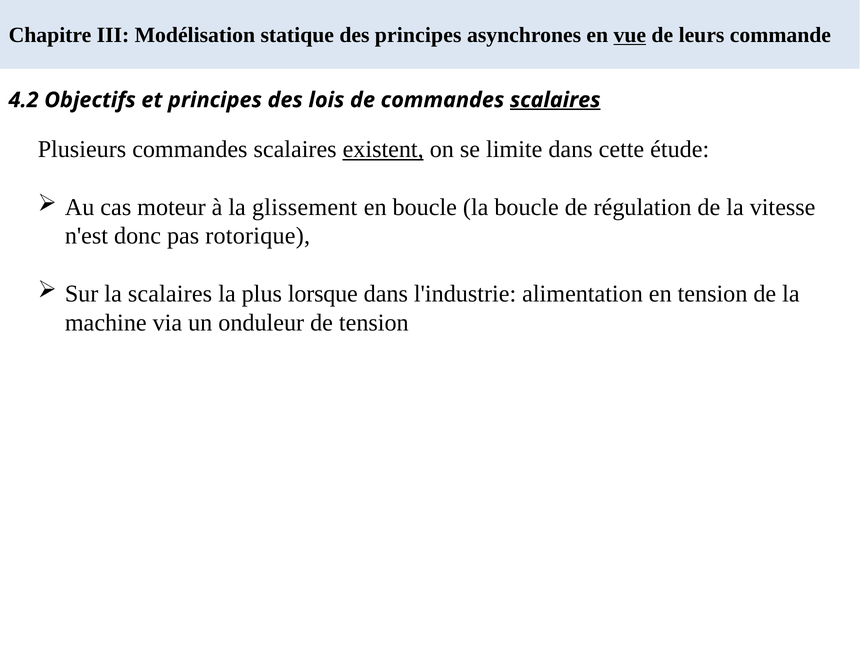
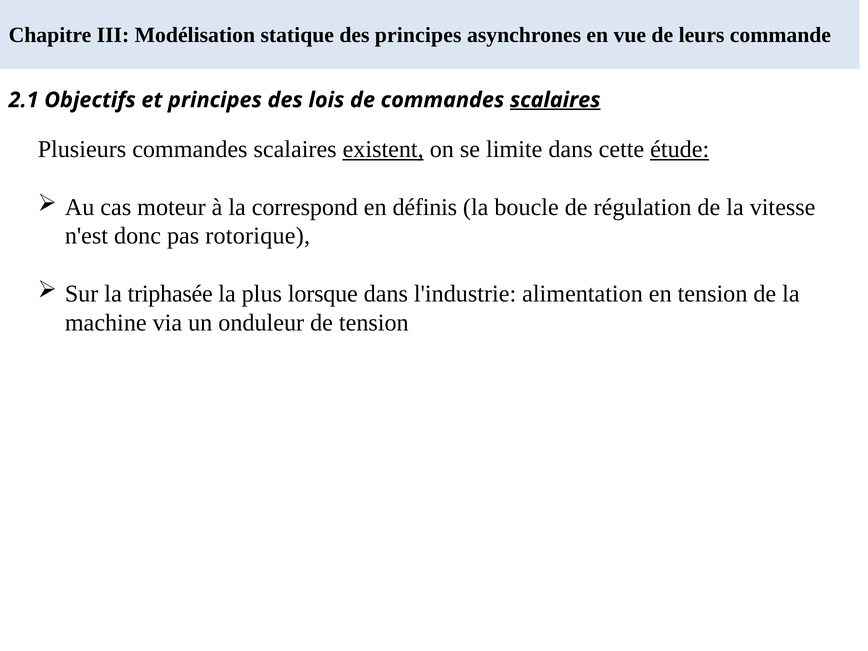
vue underline: present -> none (630, 35)
4.2: 4.2 -> 2.1 (24, 100)
étude underline: none -> present (680, 149)
glissement: glissement -> correspond (305, 207)
en boucle: boucle -> définis (425, 207)
la scalaires: scalaires -> triphasée (170, 294)
